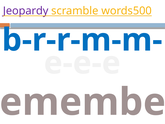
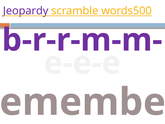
b-r-r-m-m- colour: blue -> purple (82, 40)
